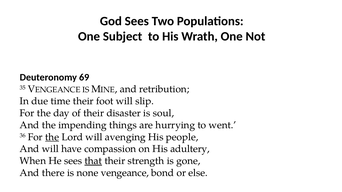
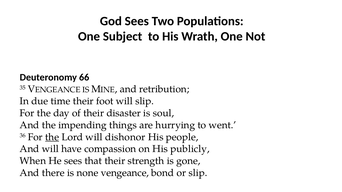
69: 69 -> 66 (84, 77)
avenging: avenging -> dishonor (125, 137)
adultery: adultery -> publicly (190, 149)
that underline: present -> none (93, 161)
or else: else -> slip (198, 173)
